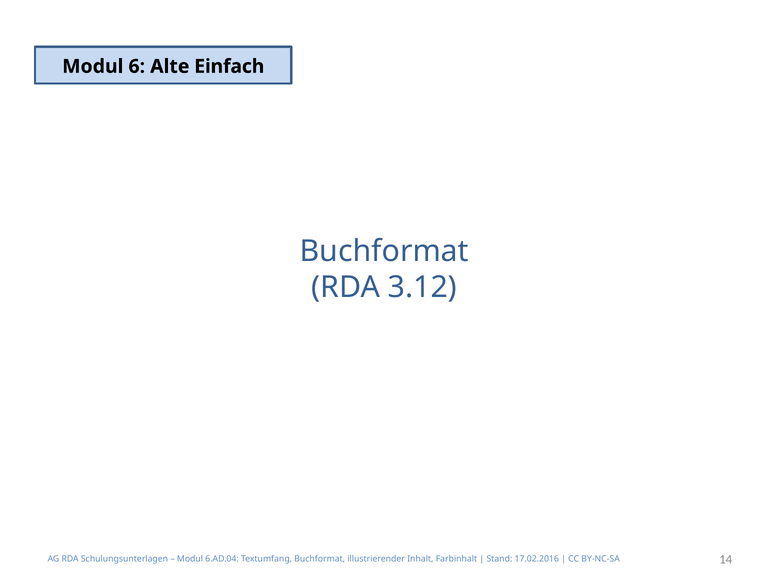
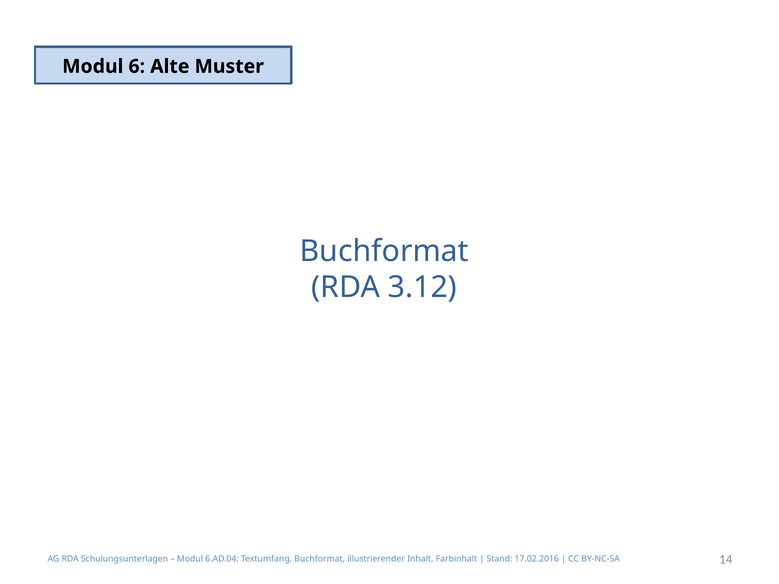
Einfach: Einfach -> Muster (229, 66)
